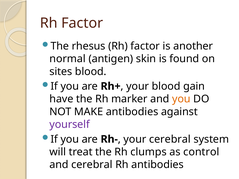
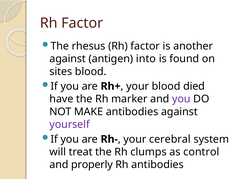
normal: normal -> against (68, 59)
skin: skin -> into (146, 59)
gain: gain -> died (194, 86)
you colour: orange -> purple (181, 99)
and cerebral: cerebral -> properly (92, 165)
